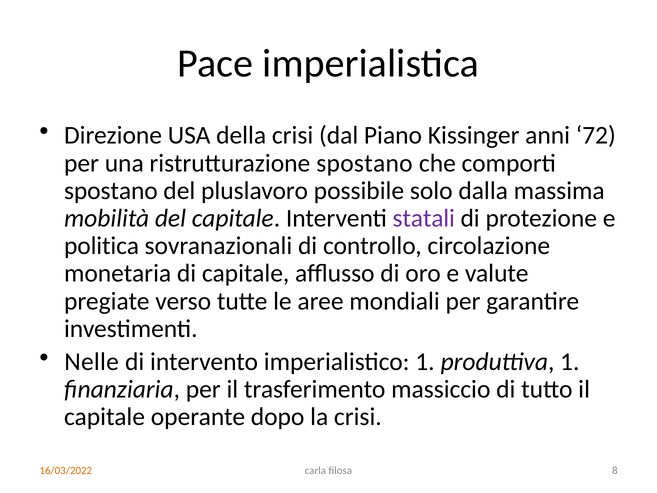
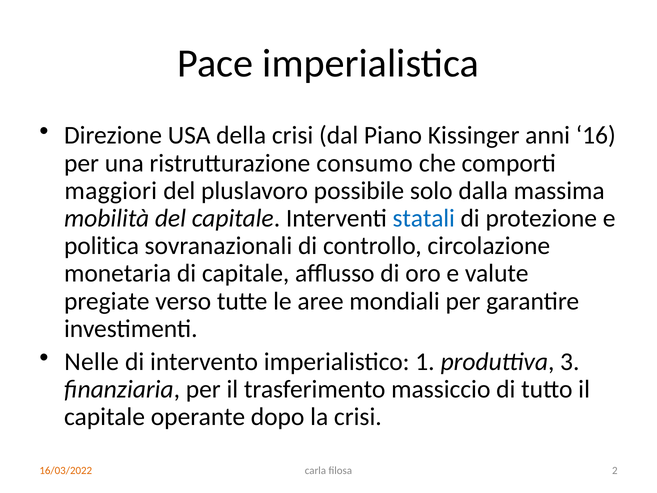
72: 72 -> 16 (596, 135)
ristrutturazione spostano: spostano -> consumo (365, 163)
spostano: spostano -> maggiori (111, 191)
statali colour: purple -> blue (424, 218)
produttiva 1: 1 -> 3 (570, 361)
8: 8 -> 2 (615, 470)
